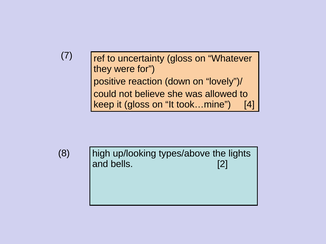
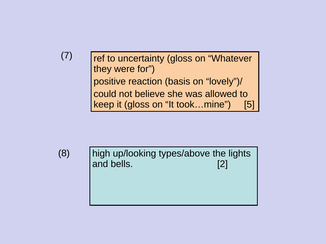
down: down -> basis (178, 82)
4: 4 -> 5 (249, 105)
